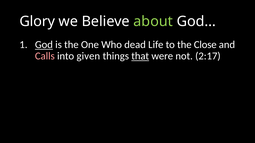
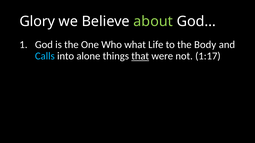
God underline: present -> none (44, 45)
dead: dead -> what (135, 45)
Close: Close -> Body (205, 45)
Calls colour: pink -> light blue (45, 56)
given: given -> alone (88, 56)
2:17: 2:17 -> 1:17 (208, 56)
